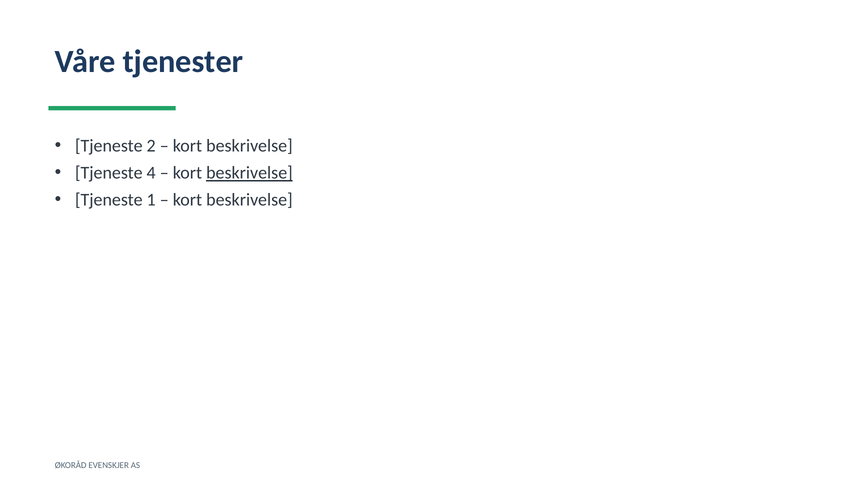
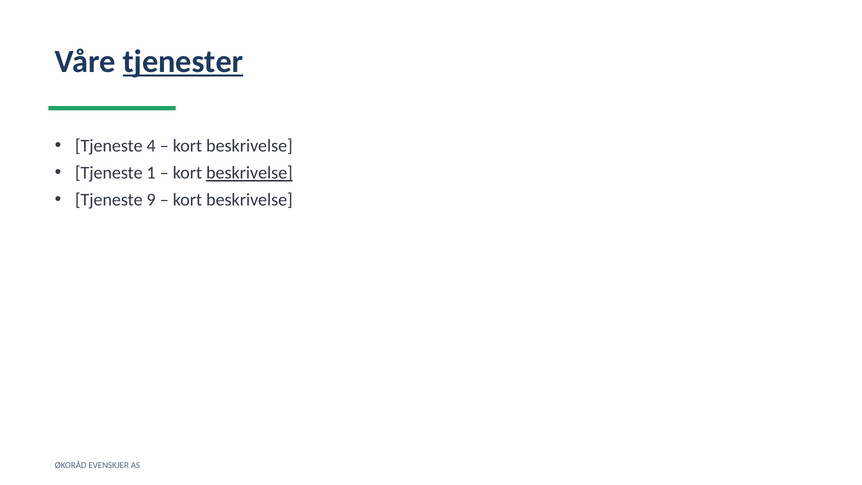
tjenester underline: none -> present (183, 62)
2: 2 -> 4 (151, 146)
4: 4 -> 1 (151, 173)
1: 1 -> 9 (151, 200)
